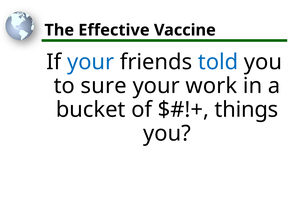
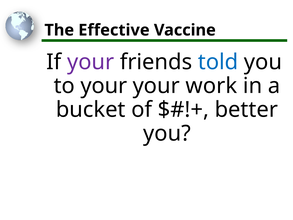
your colour: blue -> purple (91, 62)
to sure: sure -> your (104, 86)
things: things -> better (246, 109)
